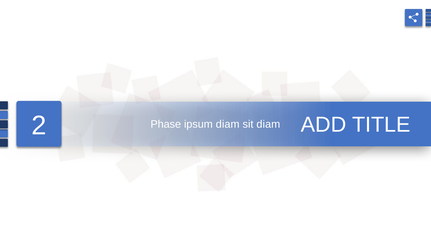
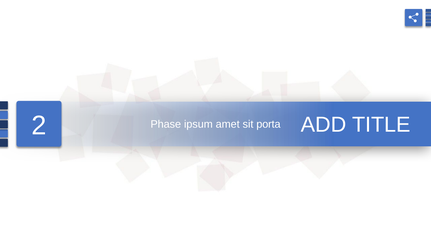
ipsum diam: diam -> amet (228, 124)
sit diam: diam -> porta (268, 124)
